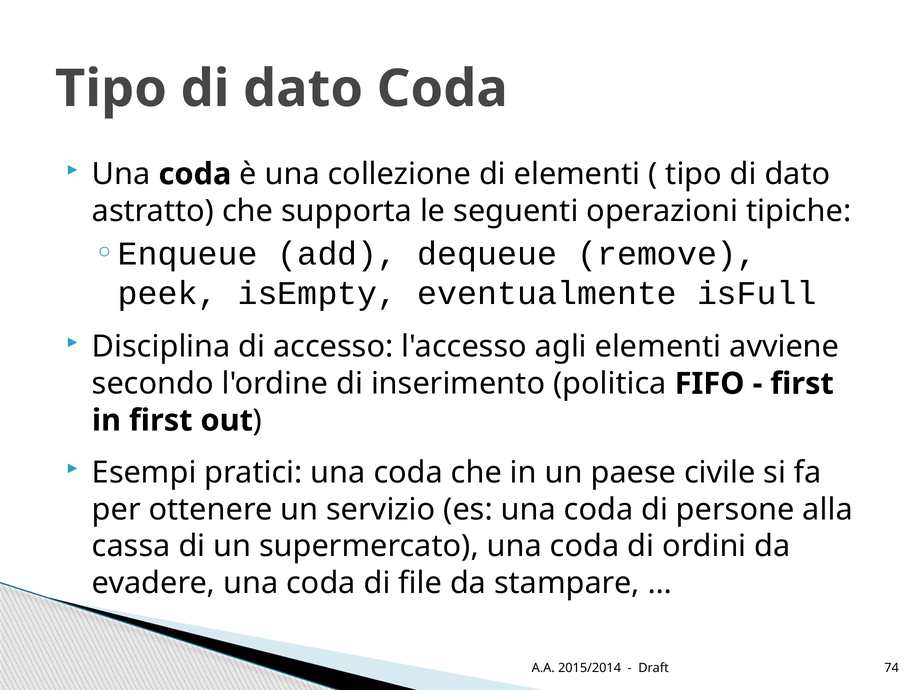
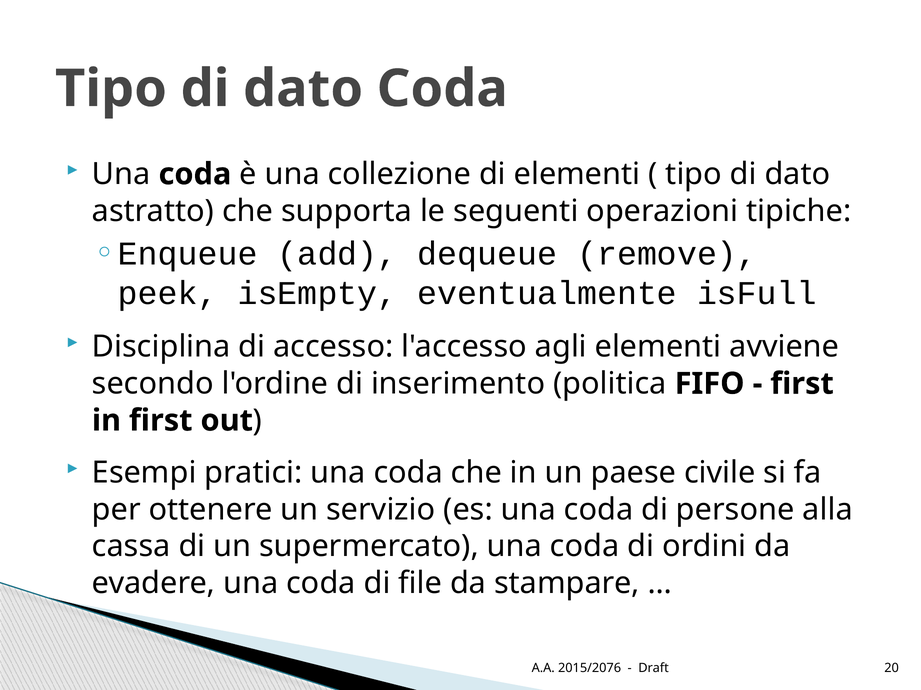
2015/2014: 2015/2014 -> 2015/2076 (590, 669)
74: 74 -> 20 (892, 669)
